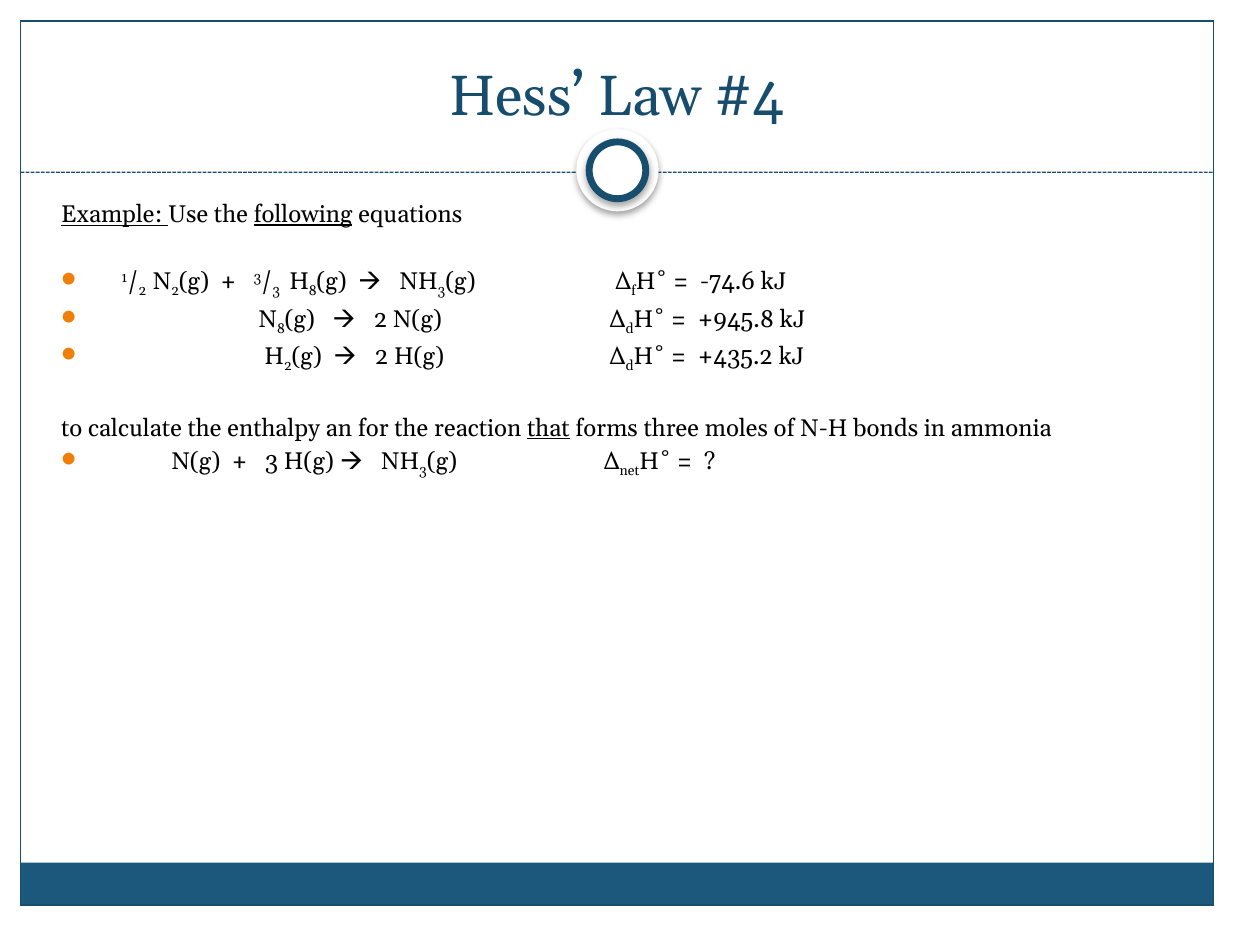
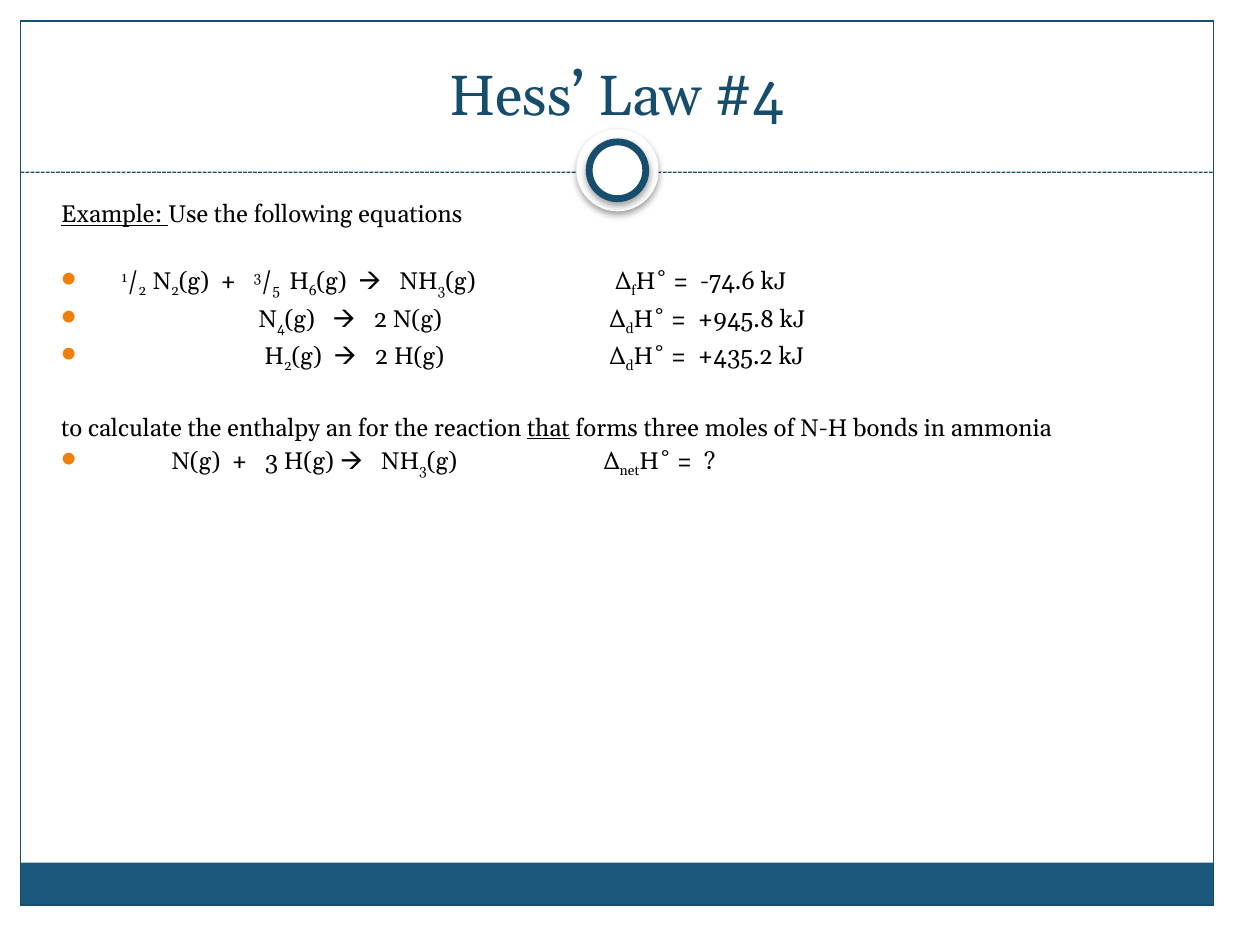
following underline: present -> none (303, 215)
3: 3 -> 5 (276, 291)
8: 8 -> 6 (313, 291)
8: 8 -> 4 (281, 329)
